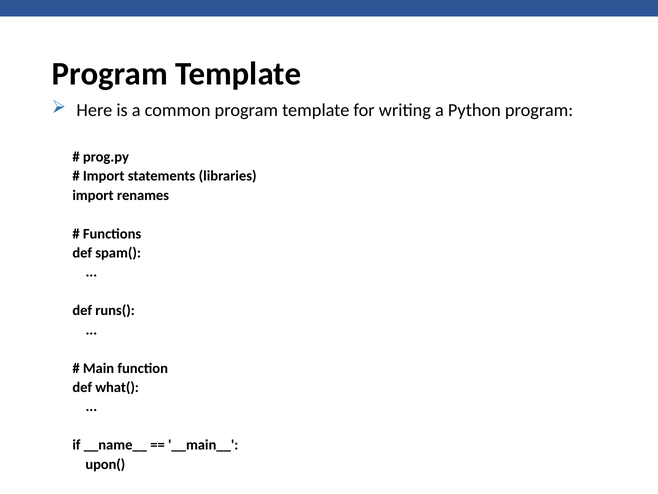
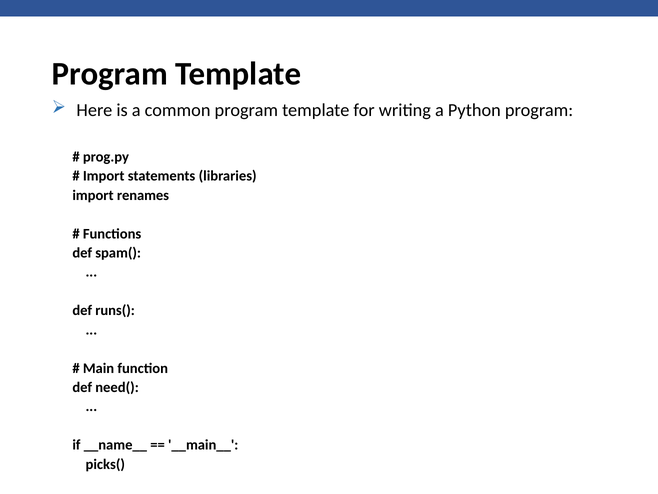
what(: what( -> need( (117, 387)
upon(: upon( -> picks( (105, 464)
